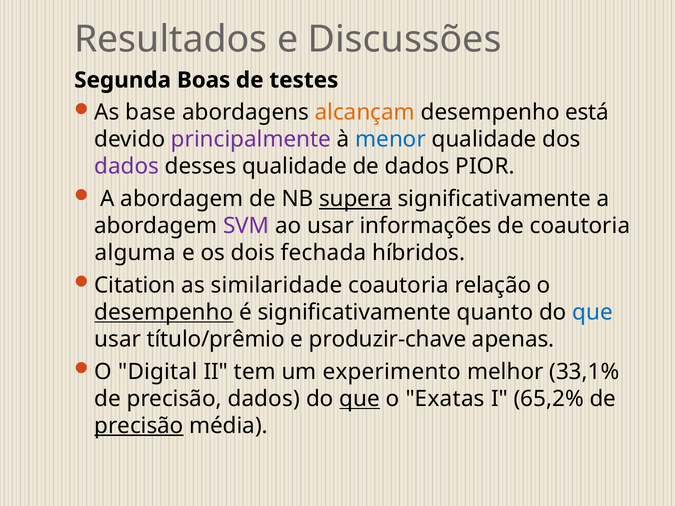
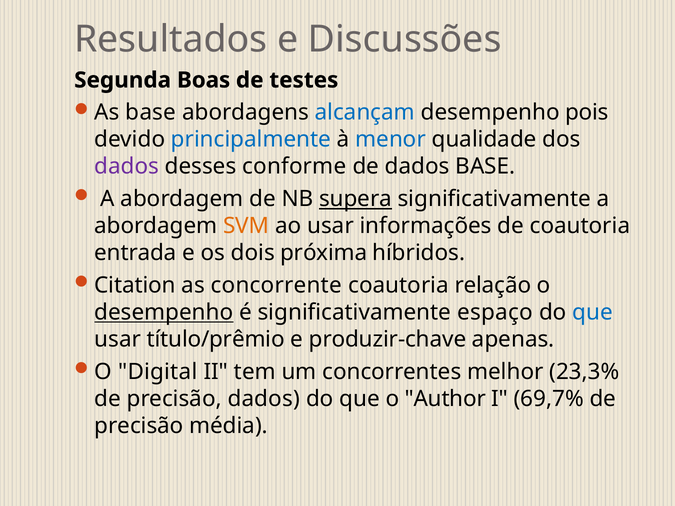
alcançam colour: orange -> blue (365, 113)
está: está -> pois (587, 113)
principalmente colour: purple -> blue (251, 140)
desses qualidade: qualidade -> conforme (294, 167)
dados PIOR: PIOR -> BASE (485, 167)
SVM colour: purple -> orange (246, 226)
alguma: alguma -> entrada (135, 253)
fechada: fechada -> próxima (324, 253)
similaridade: similaridade -> concorrente (276, 286)
quanto: quanto -> espaço (495, 313)
experimento: experimento -> concorrentes (392, 372)
33,1%: 33,1% -> 23,3% (584, 372)
que underline: present -> none (360, 399)
Exatas: Exatas -> Author (445, 399)
65,2%: 65,2% -> 69,7% (549, 399)
precisão underline: present -> none (139, 426)
